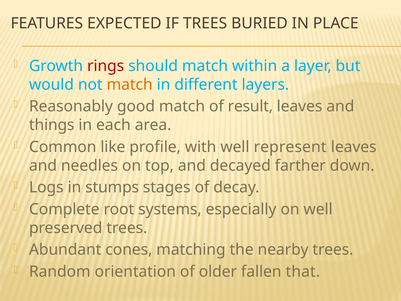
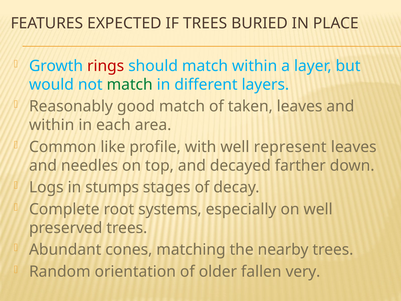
match colour: orange -> green (130, 85)
result: result -> taken (250, 106)
things: things -> within (52, 125)
that: that -> very (303, 271)
